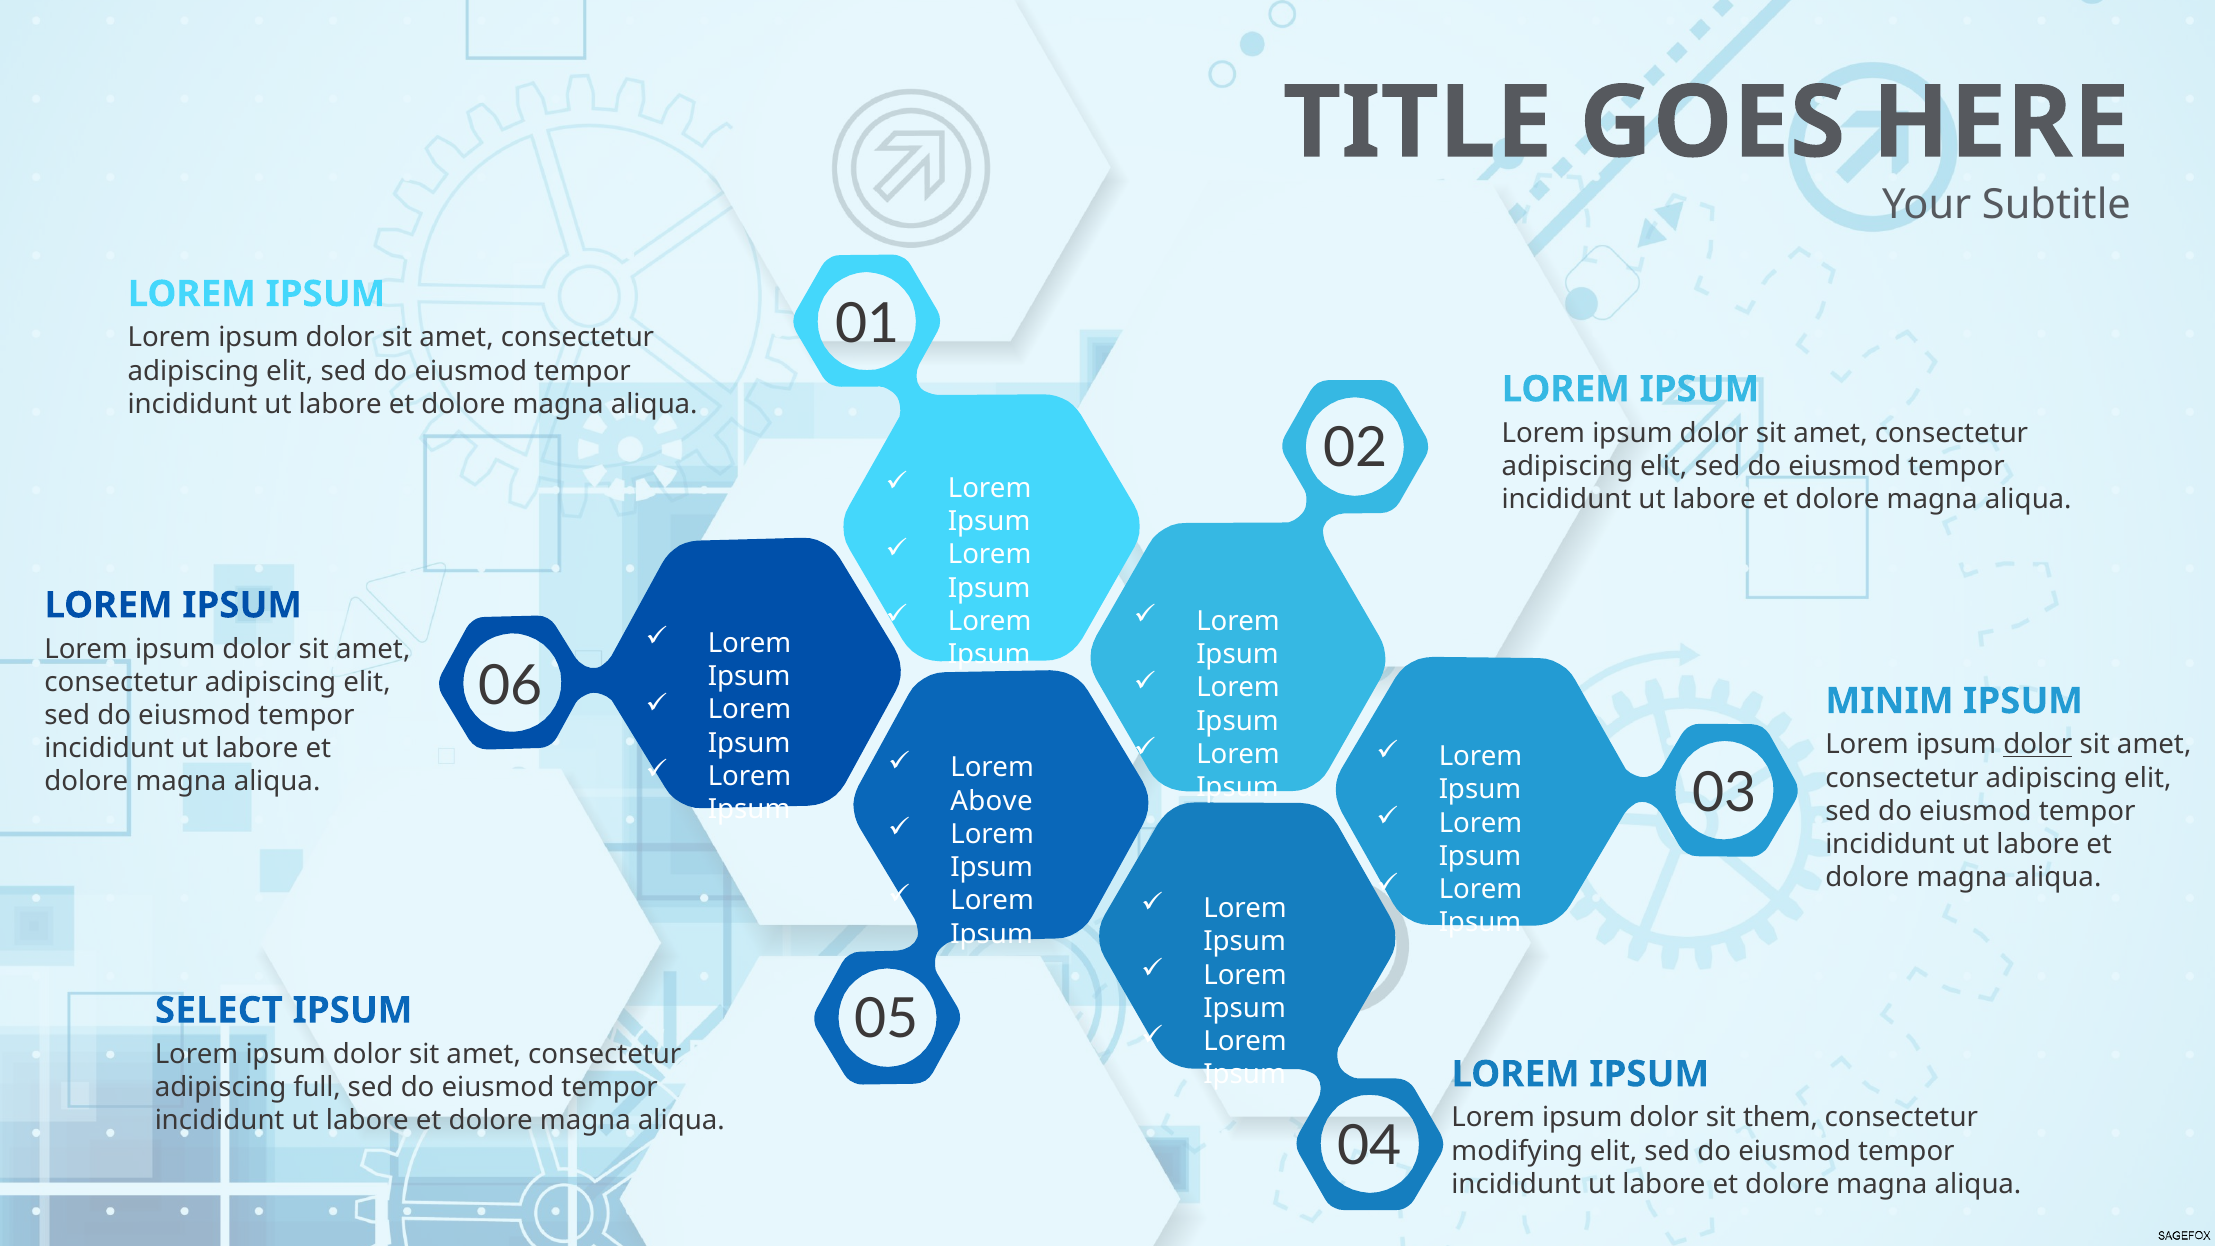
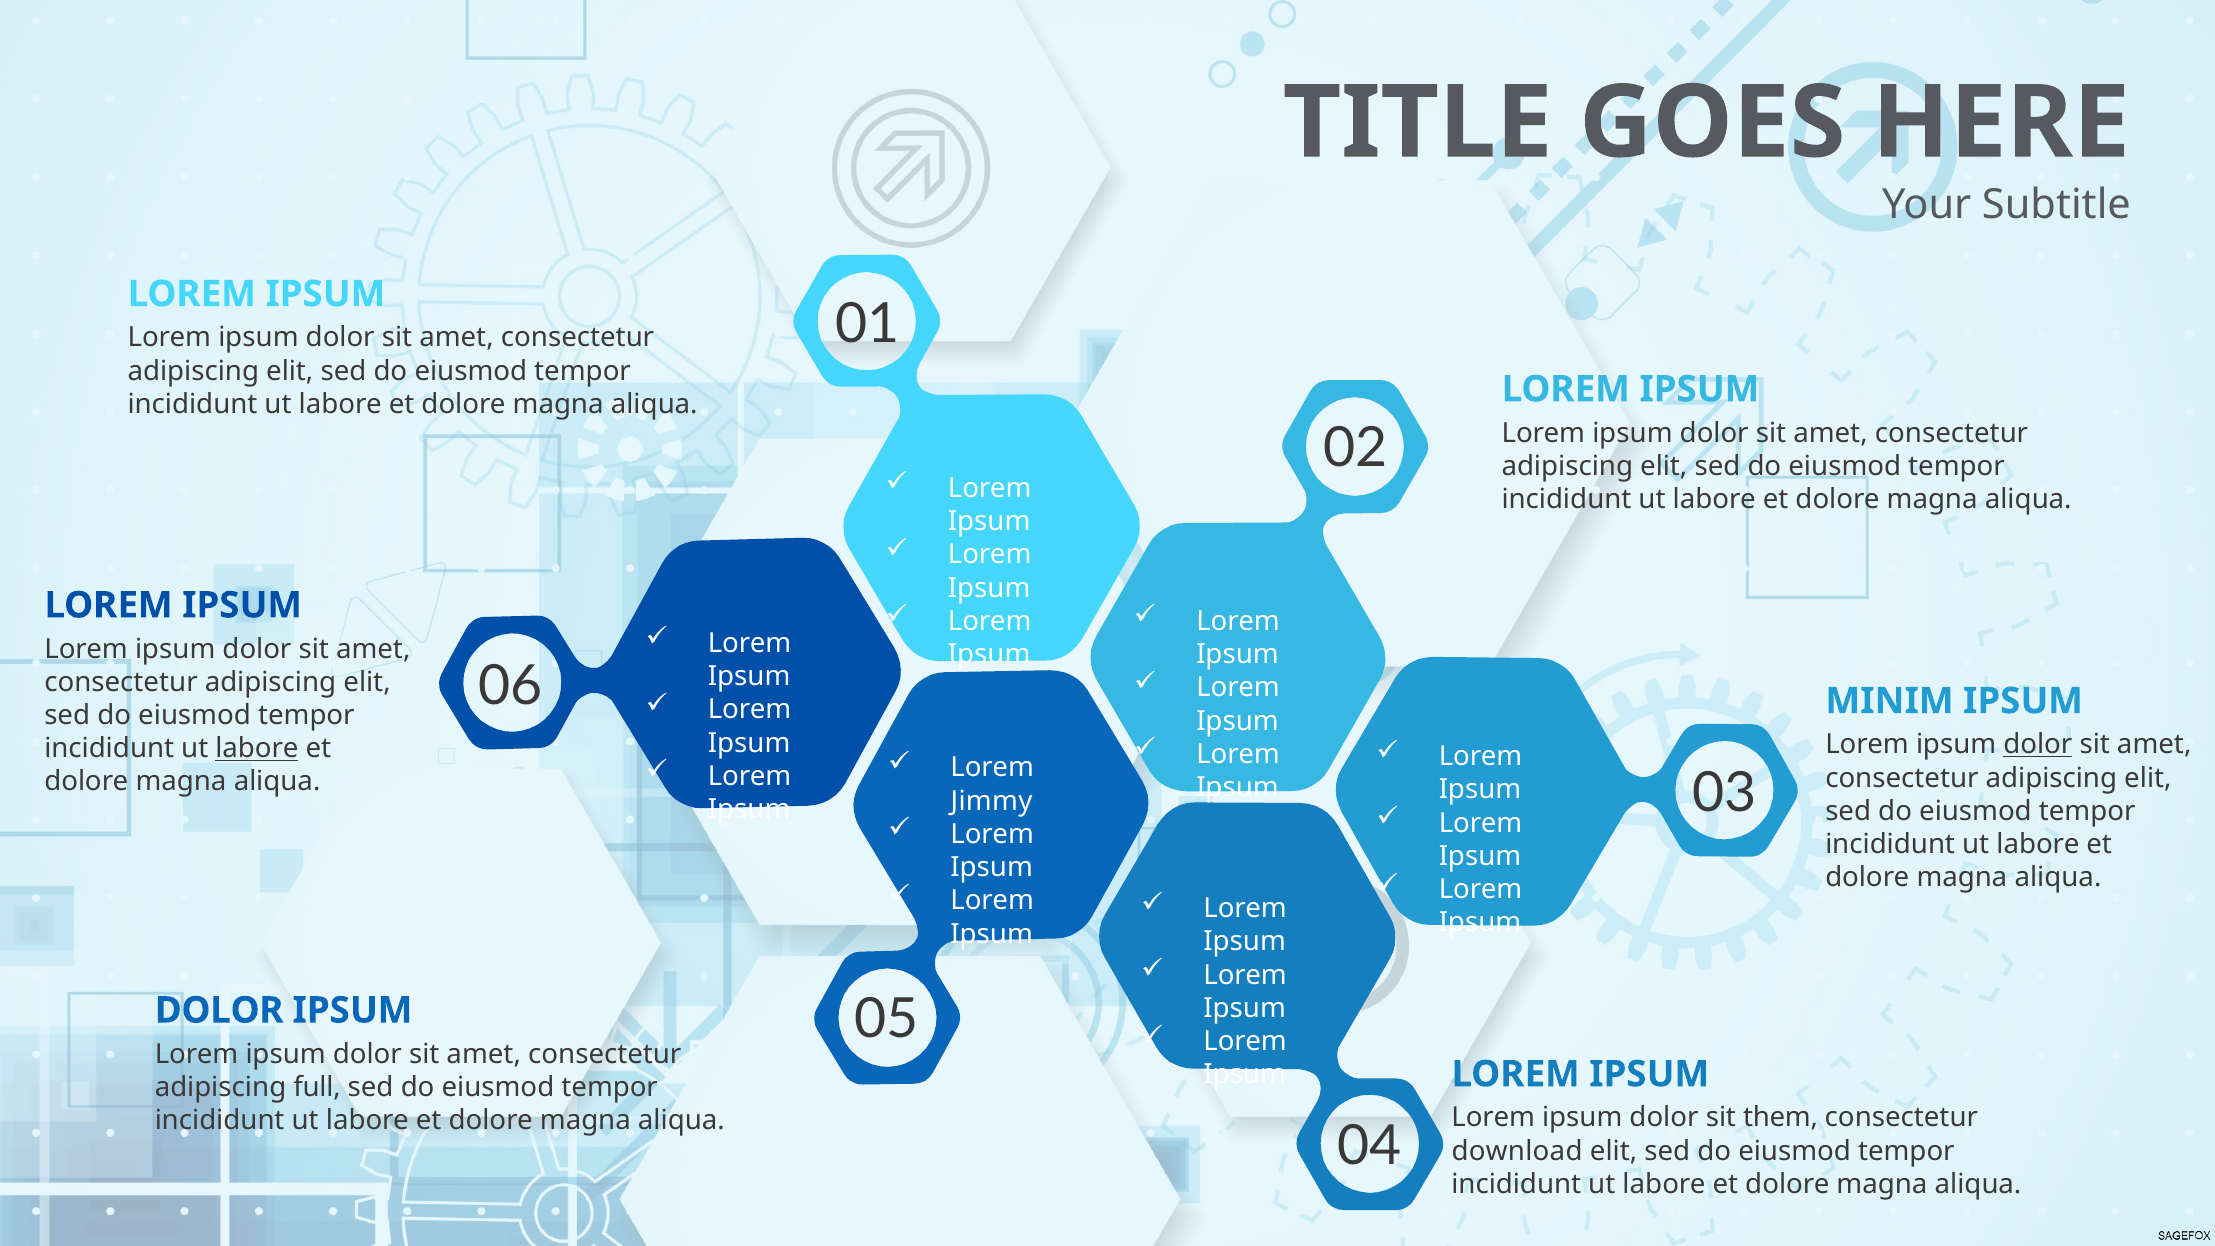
labore underline: none -> present (257, 749)
Above: Above -> Jimmy (992, 801)
SELECT: SELECT -> DOLOR (219, 1010)
modifying: modifying -> download (1517, 1151)
